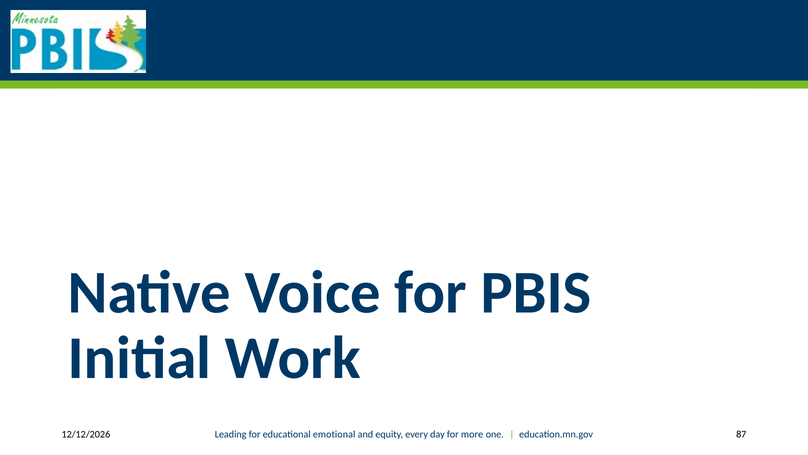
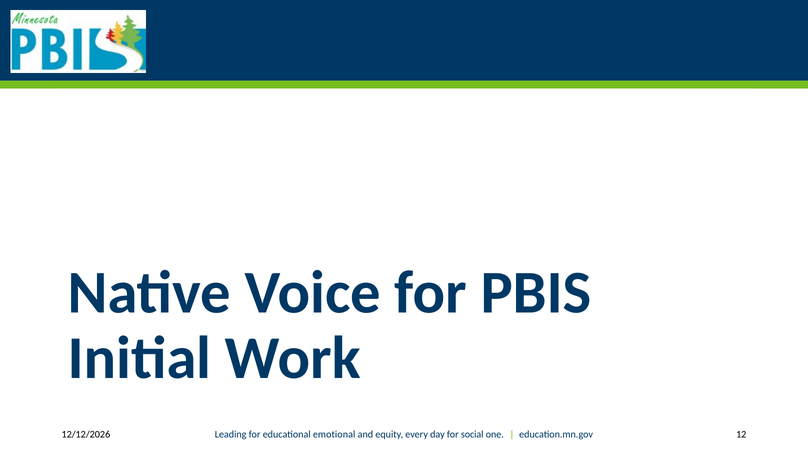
87: 87 -> 12 (741, 434)
more: more -> social (472, 434)
